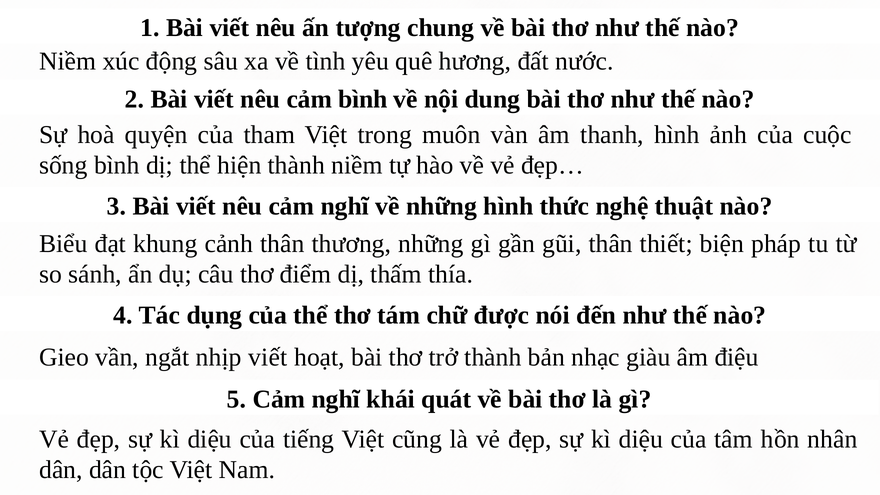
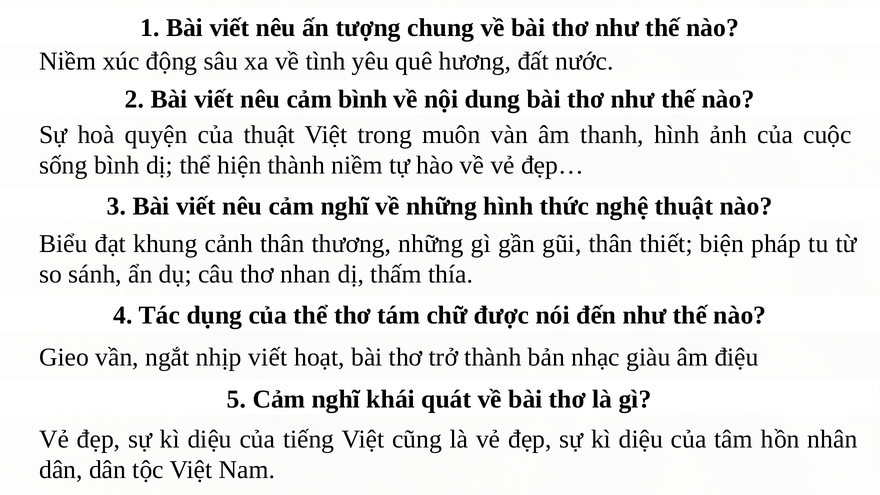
của tham: tham -> thuật (269, 135)
điểm: điểm -> nhan (306, 275)
